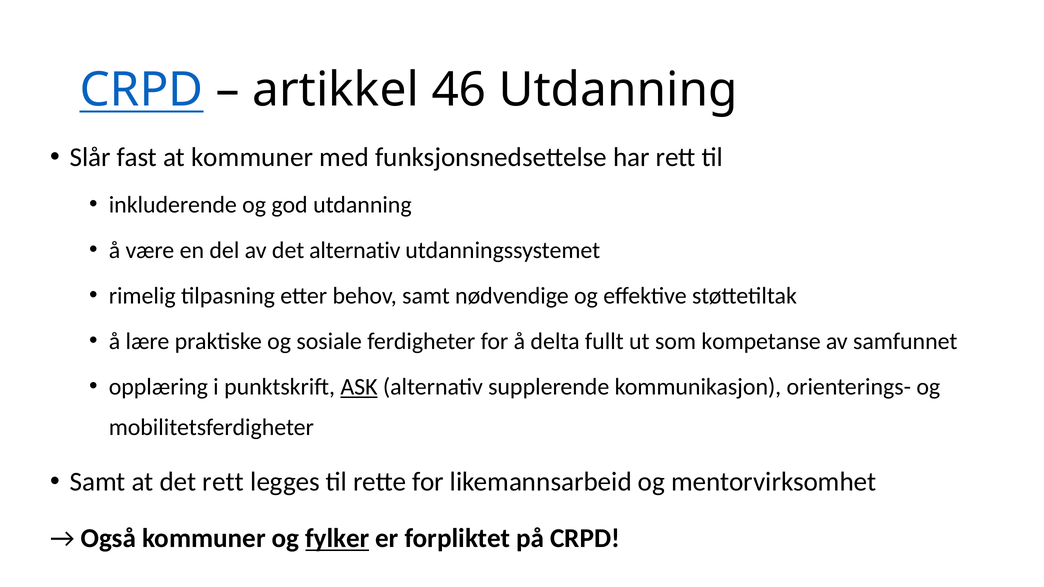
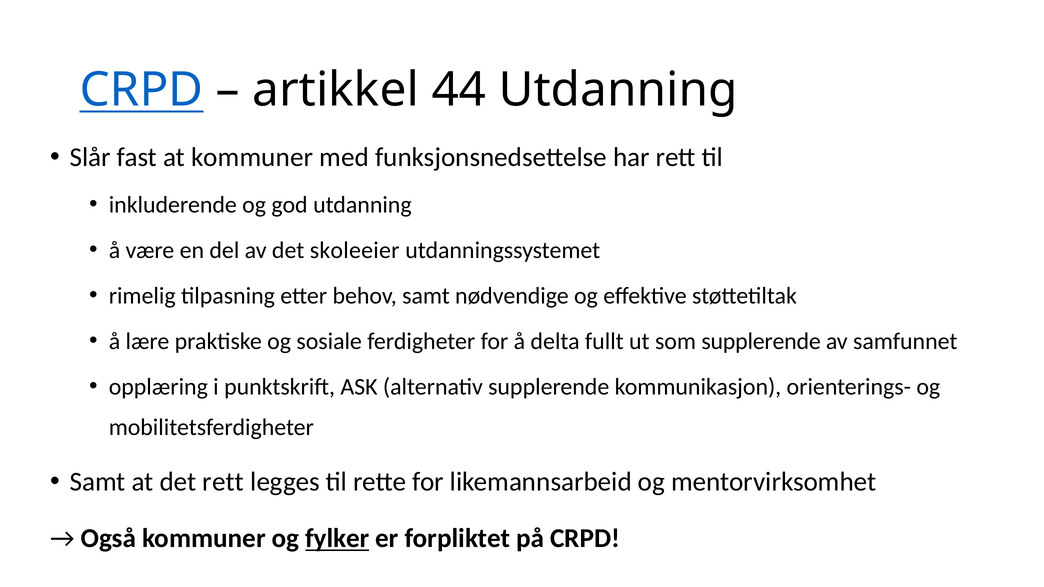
46: 46 -> 44 (459, 90)
det alternativ: alternativ -> skoleeier (355, 250)
som kompetanse: kompetanse -> supplerende (761, 342)
ASK underline: present -> none (359, 387)
